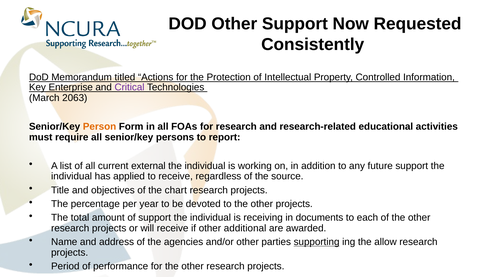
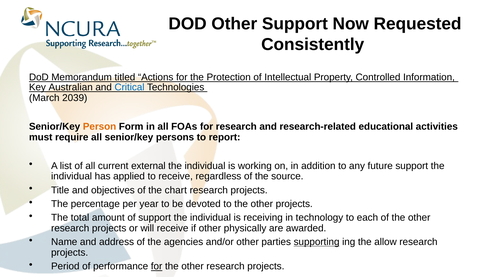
Enterprise: Enterprise -> Australian (71, 87)
Critical colour: purple -> blue (130, 87)
2063: 2063 -> 2039 (75, 98)
documents: documents -> technology (319, 217)
additional: additional -> physically (245, 228)
for underline: none -> present (157, 266)
